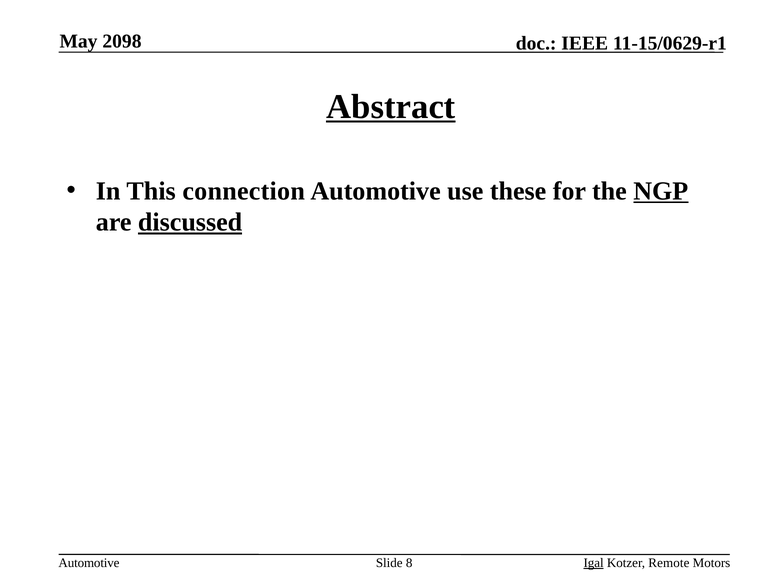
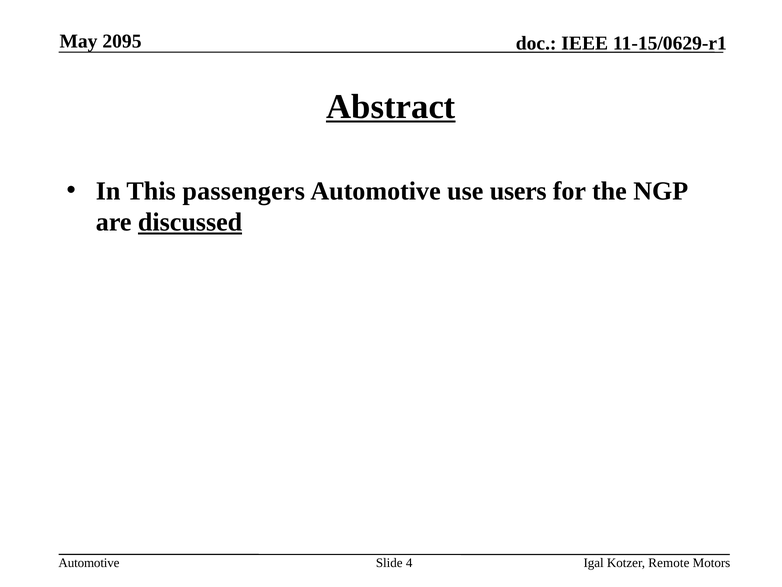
2098: 2098 -> 2095 (122, 41)
connection: connection -> passengers (244, 191)
these: these -> users (518, 191)
NGP underline: present -> none (661, 191)
8: 8 -> 4 (409, 562)
Igal underline: present -> none (594, 562)
